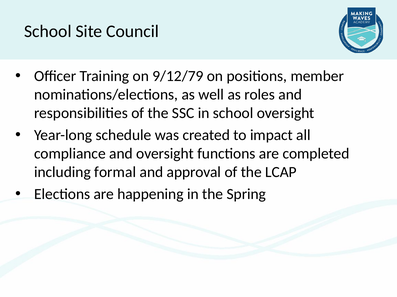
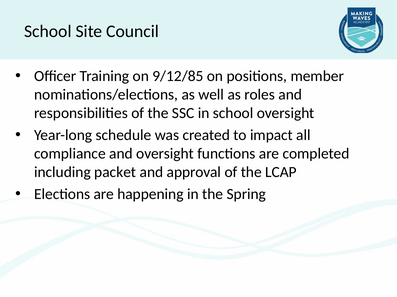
9/12/79: 9/12/79 -> 9/12/85 (178, 76)
formal: formal -> packet (115, 172)
